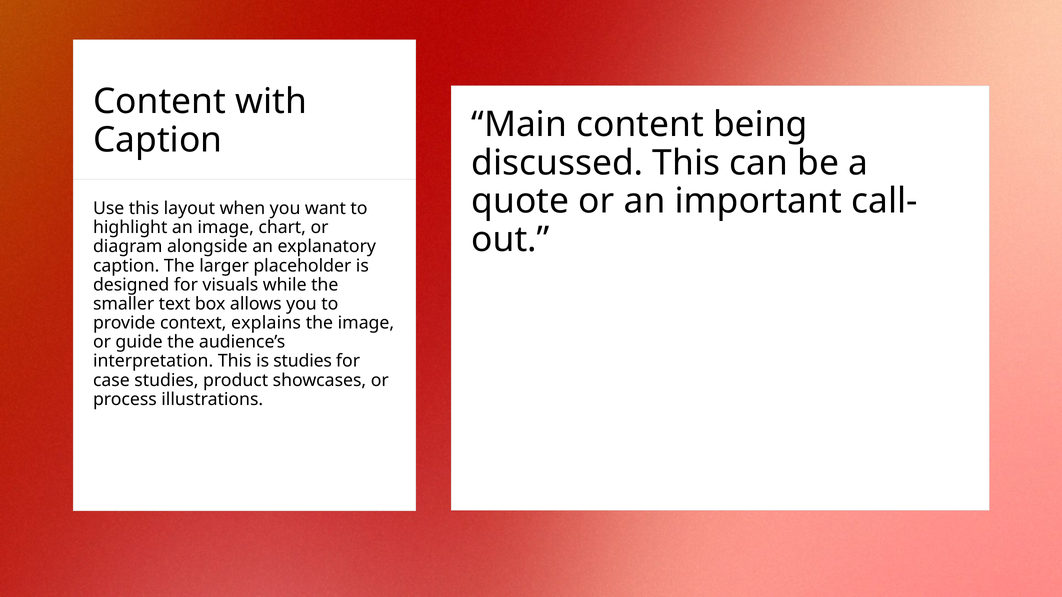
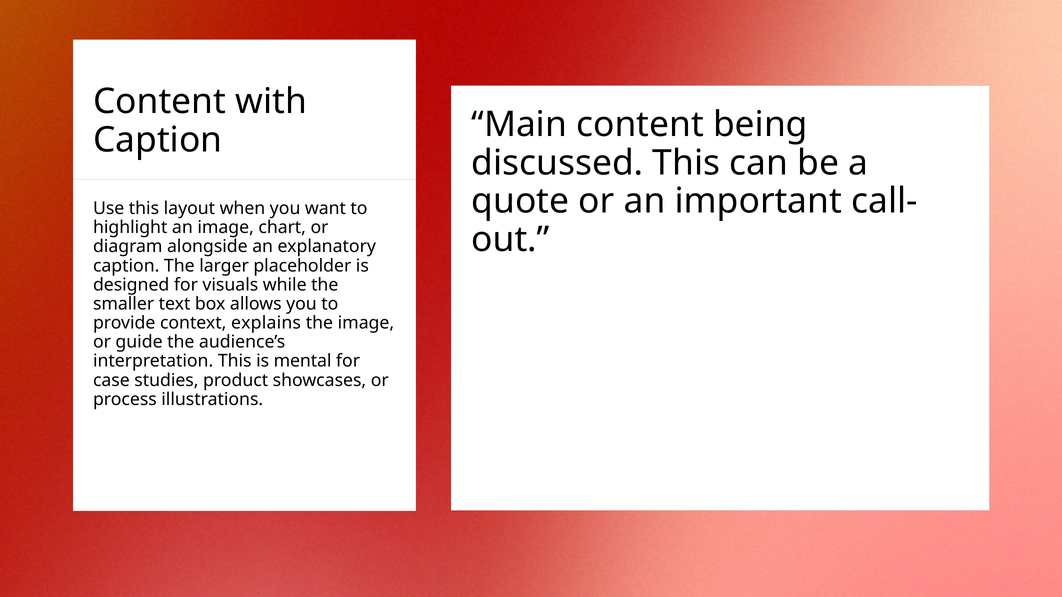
is studies: studies -> mental (303, 361)
